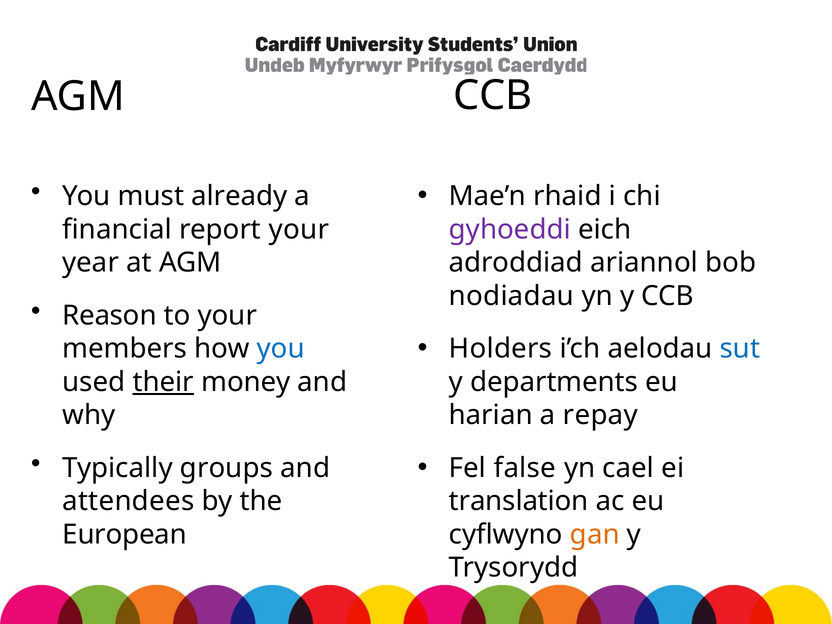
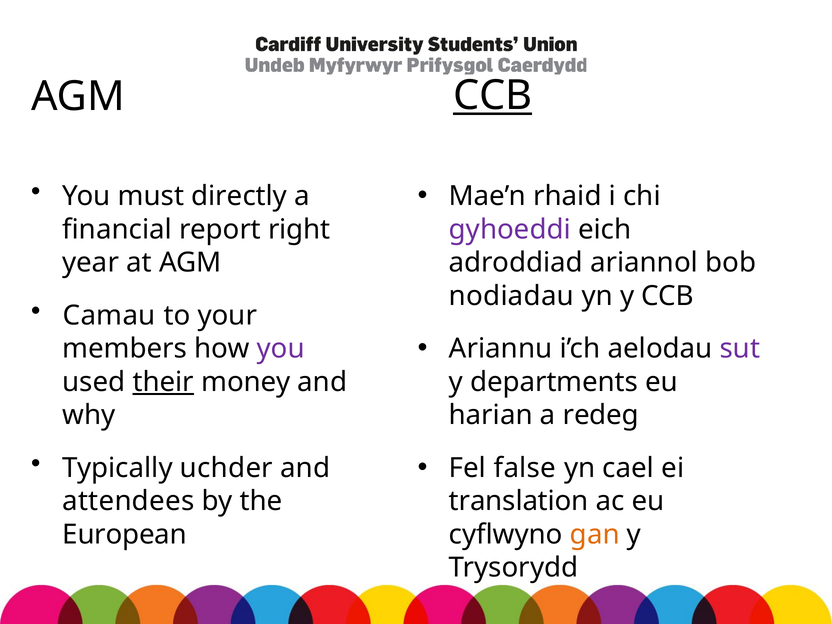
CCB underline: none -> present (493, 96)
already: already -> directly (239, 196)
report your: your -> right (299, 230)
Reason: Reason -> Camau (109, 315)
Holders: Holders -> Ariannu (501, 349)
sut colour: blue -> purple (740, 349)
you colour: blue -> purple (281, 349)
repay: repay -> redeg (601, 415)
groups: groups -> uchder (226, 468)
